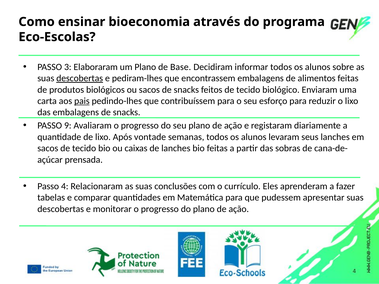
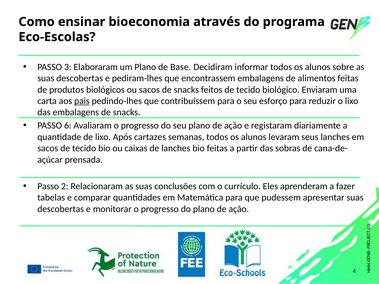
descobertas underline: present -> none (80, 78)
9: 9 -> 6 (68, 126)
vontade: vontade -> cartazes (150, 137)
4: 4 -> 2 (65, 186)
